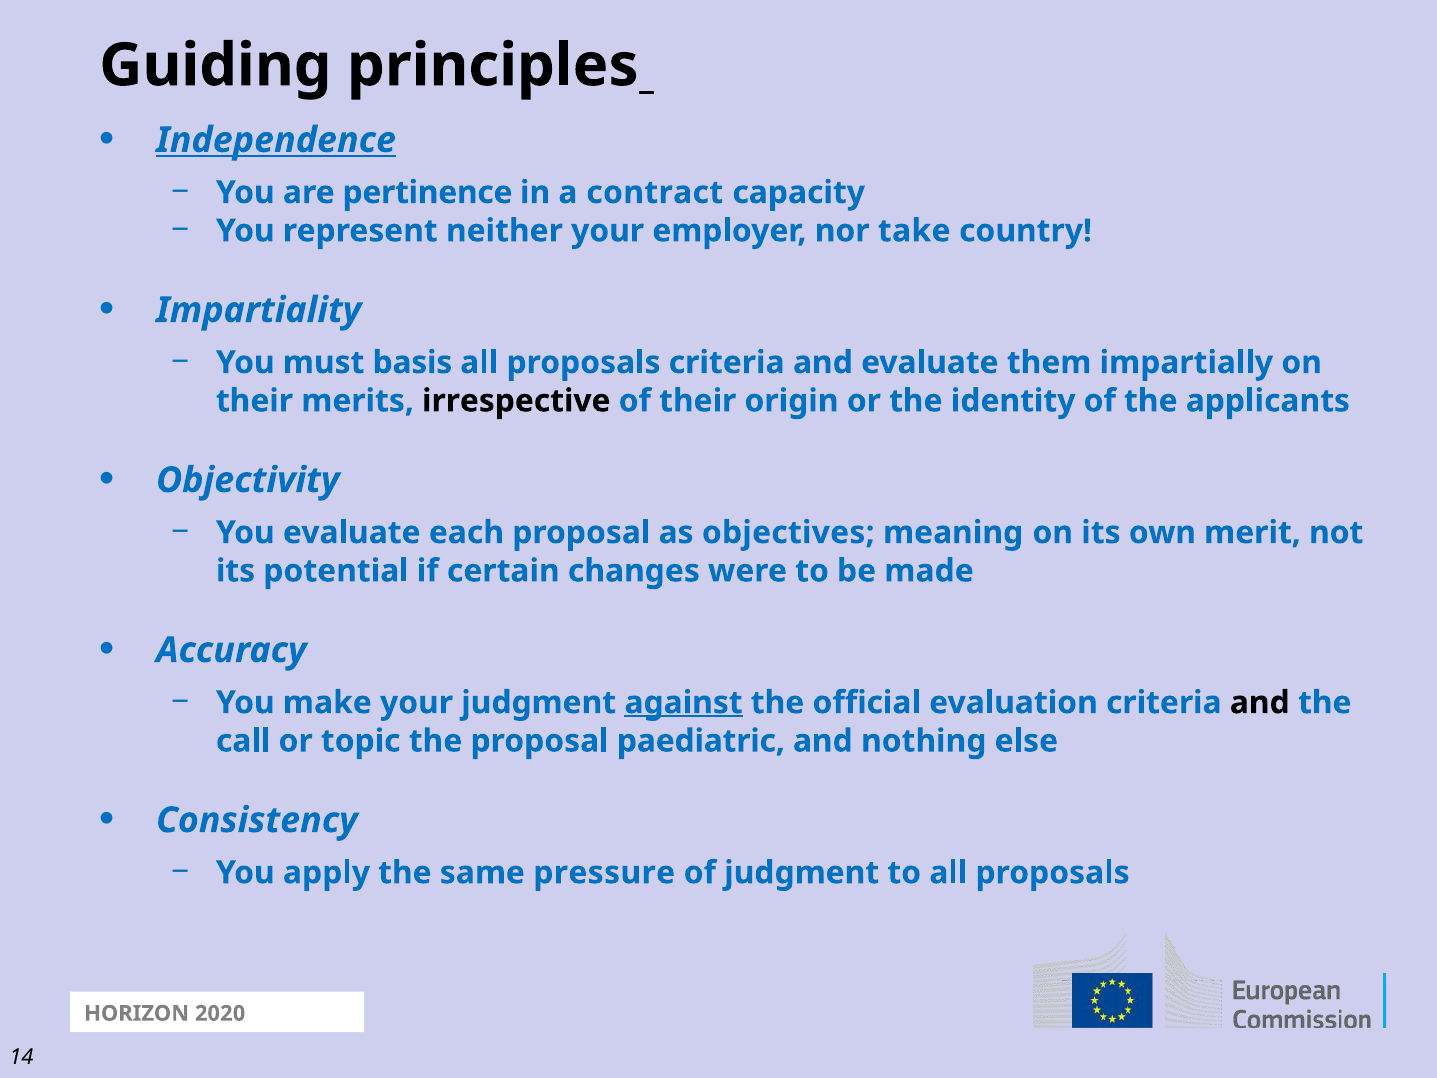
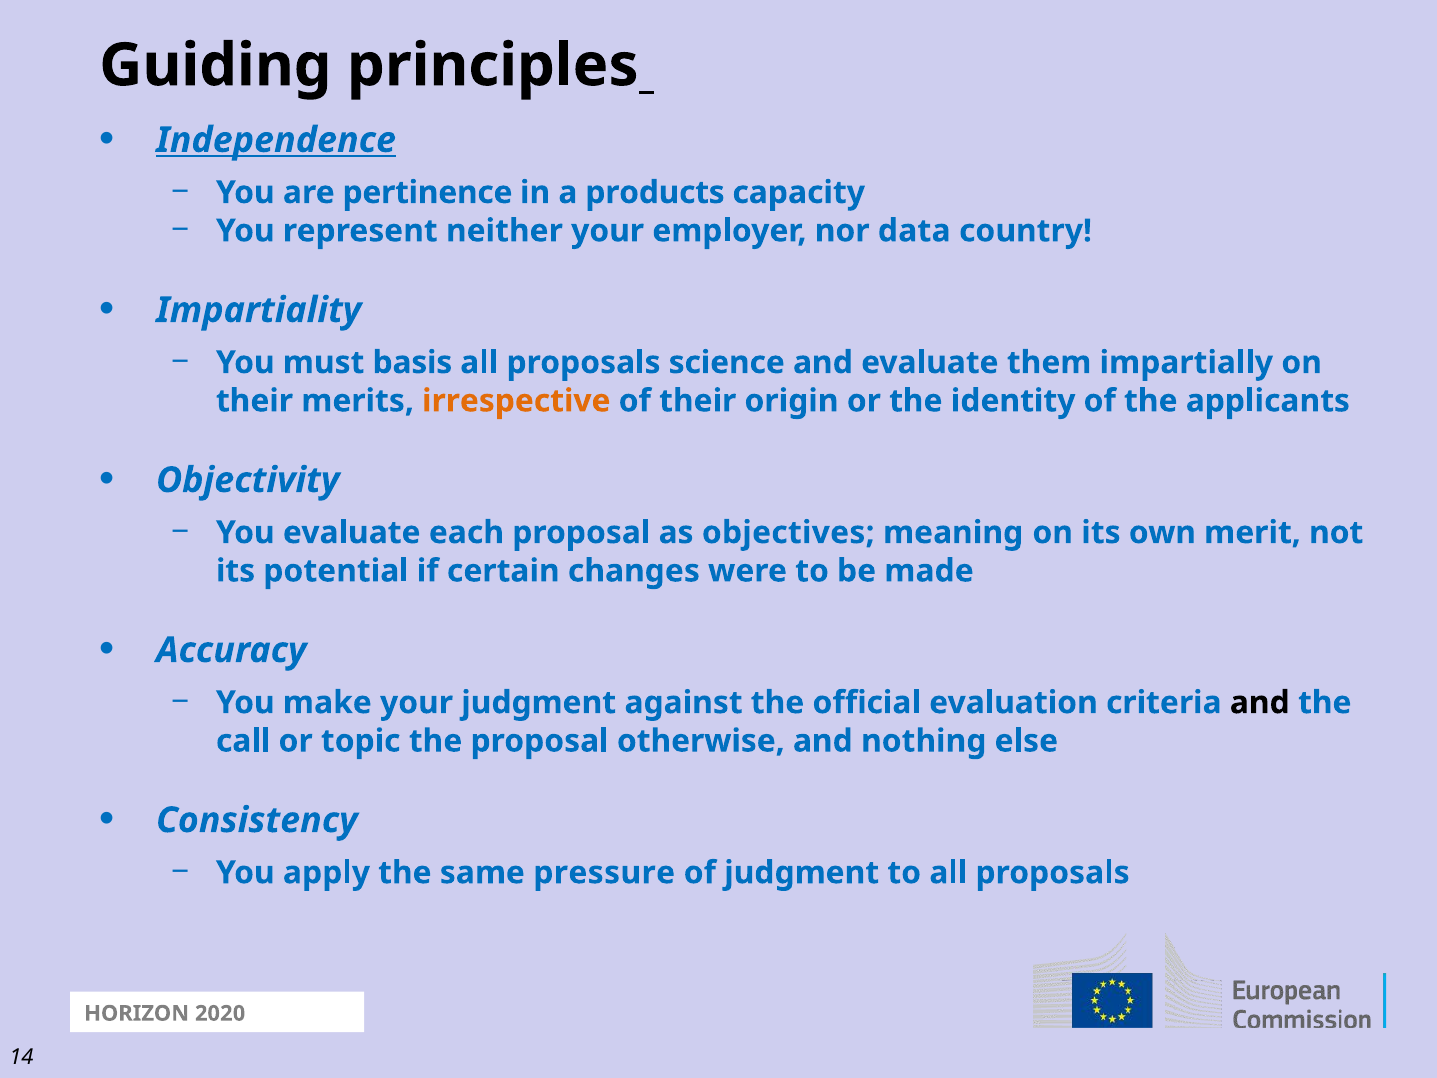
contract: contract -> products (655, 193)
take: take -> data (914, 231)
proposals criteria: criteria -> science (727, 363)
irrespective colour: black -> orange (516, 401)
against underline: present -> none (684, 703)
paediatric: paediatric -> otherwise (701, 741)
